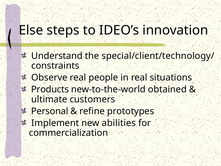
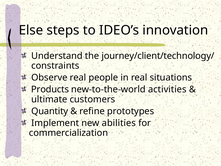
special/client/technology/: special/client/technology/ -> journey/client/technology/ (158, 56)
obtained: obtained -> activities (167, 89)
Personal: Personal -> Quantity (50, 111)
